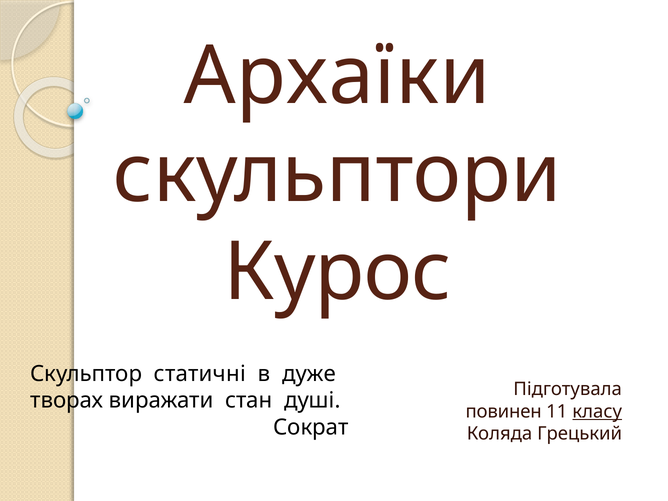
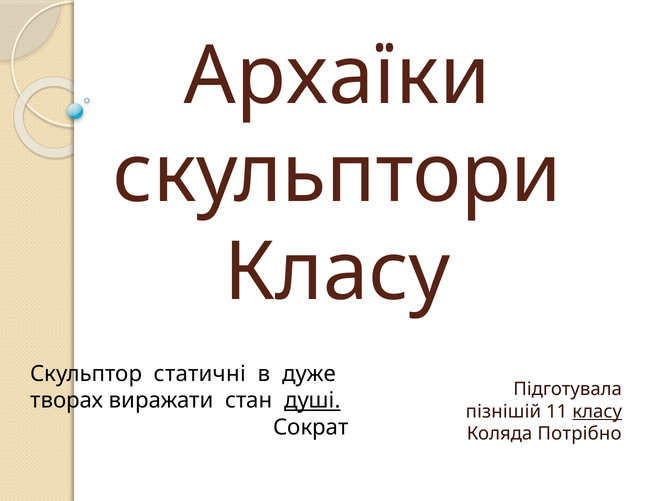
Курос: Курос -> Класу (337, 272)
душі underline: none -> present (312, 401)
повинен: повинен -> пізнішій (503, 412)
Грецький: Грецький -> Потрібно (580, 434)
